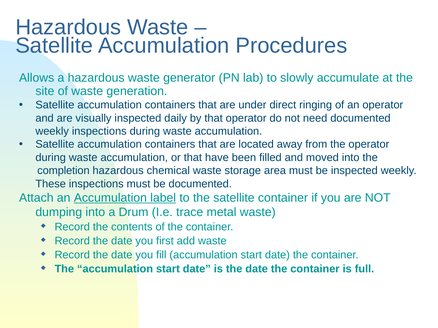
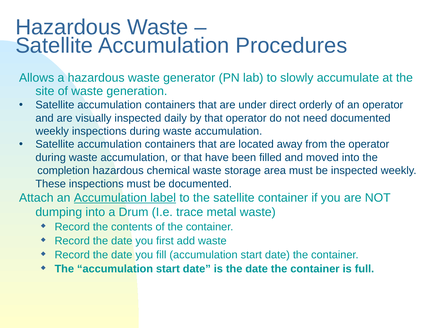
ringing: ringing -> orderly (316, 105)
